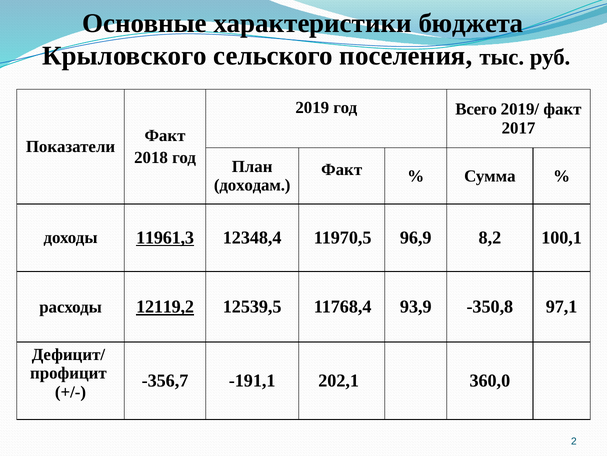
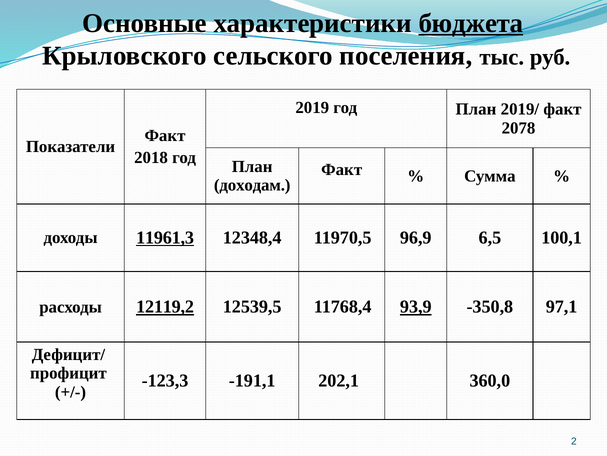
бюджета underline: none -> present (471, 23)
год Всего: Всего -> План (476, 109)
2017: 2017 -> 2078 (519, 128)
8,2: 8,2 -> 6,5 (490, 237)
93,9 underline: none -> present (416, 306)
-356,7: -356,7 -> -123,3 (165, 380)
